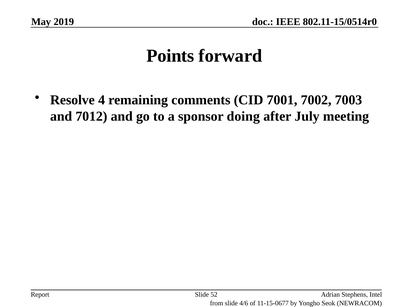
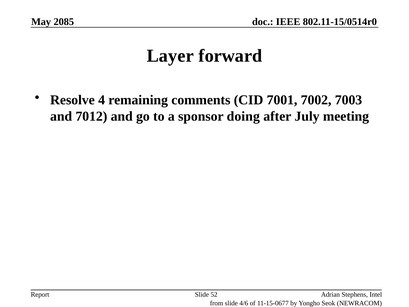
2019: 2019 -> 2085 (64, 22)
Points: Points -> Layer (170, 56)
